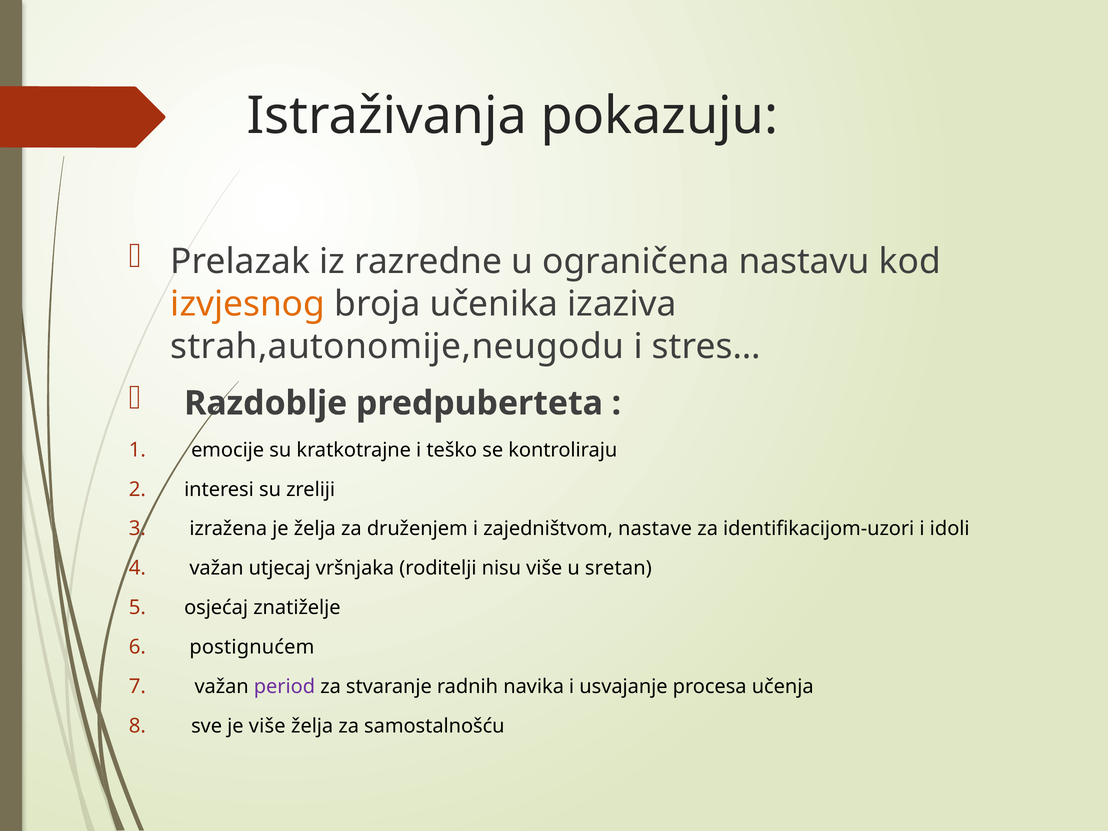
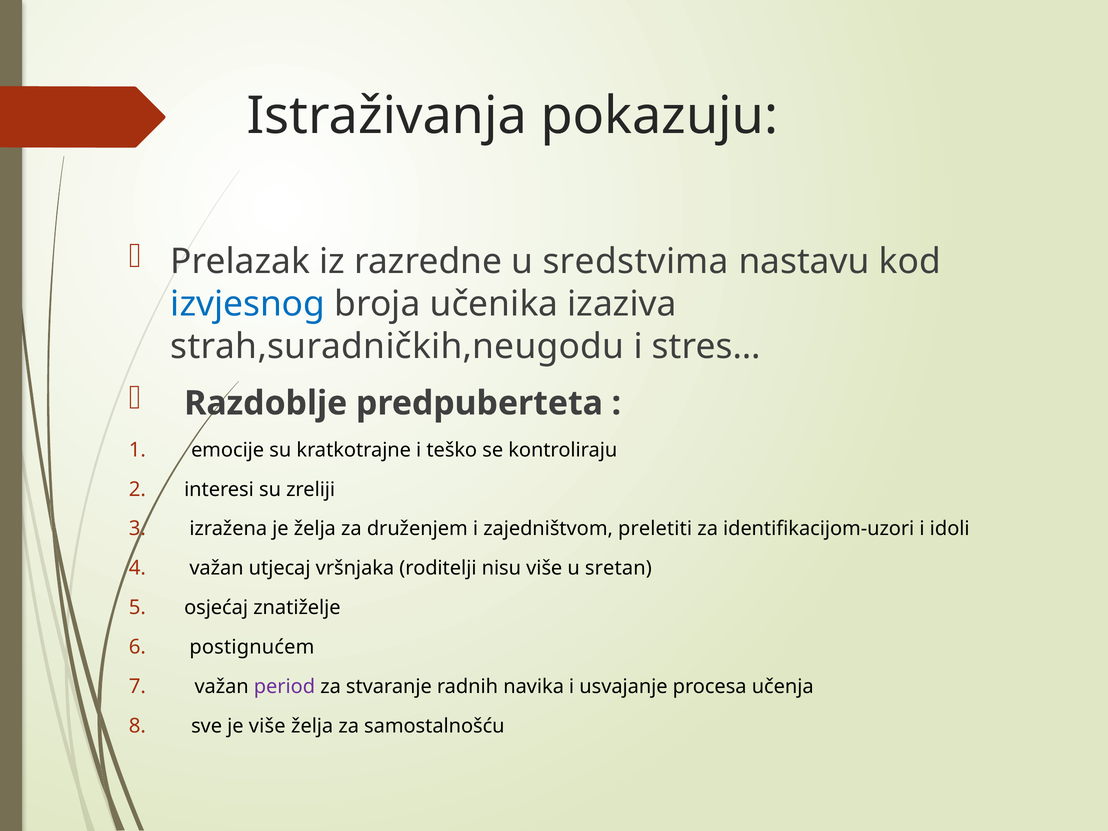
ograničena: ograničena -> sredstvima (636, 262)
izvjesnog colour: orange -> blue (248, 304)
strah,autonomije,neugodu: strah,autonomije,neugodu -> strah,suradničkih,neugodu (397, 346)
nastave: nastave -> preletiti (655, 529)
